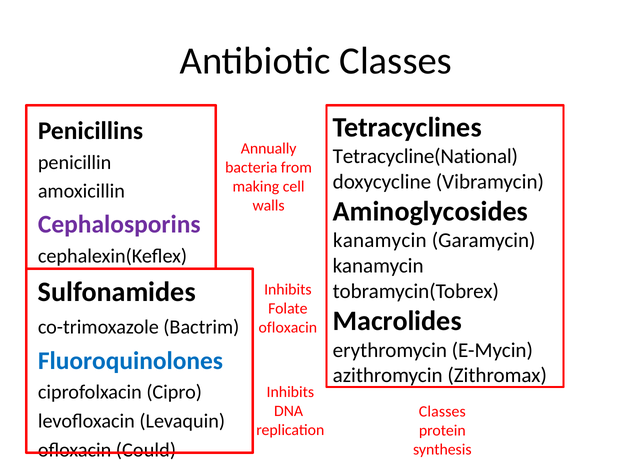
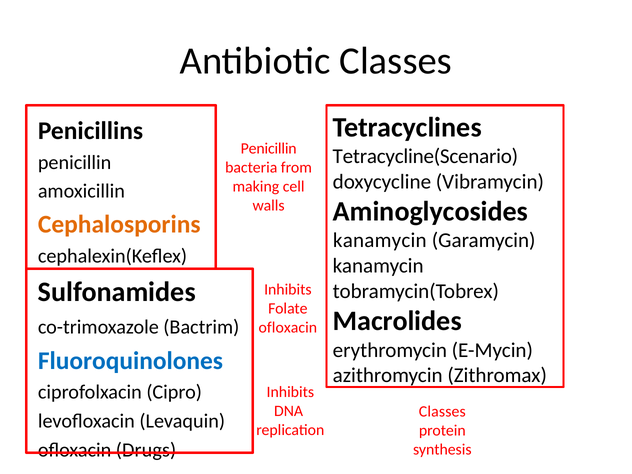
Annually: Annually -> Penicillin (269, 149)
Tetracycline(National: Tetracycline(National -> Tetracycline(Scenario (425, 156)
Cephalosporins colour: purple -> orange (119, 225)
Could: Could -> Drugs (146, 450)
